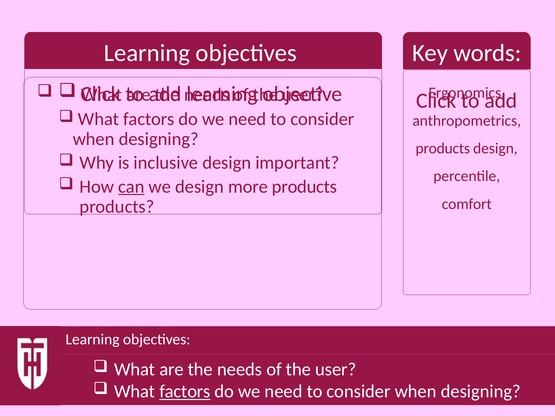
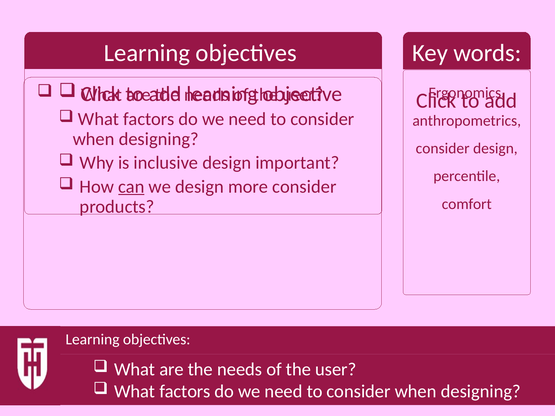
products: products -> consider (443, 148)
more products: products -> consider (304, 187)
factors underline: present -> none (185, 392)
